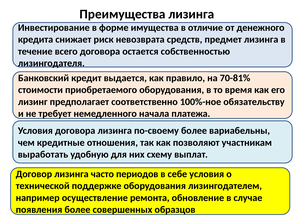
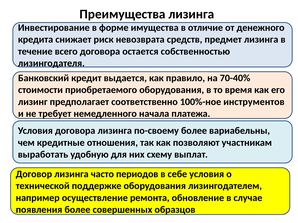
70-81%: 70-81% -> 70-40% (235, 78)
обязательству: обязательству -> инструментов (254, 102)
